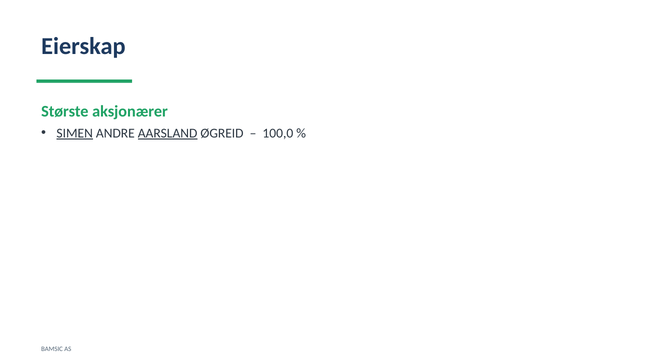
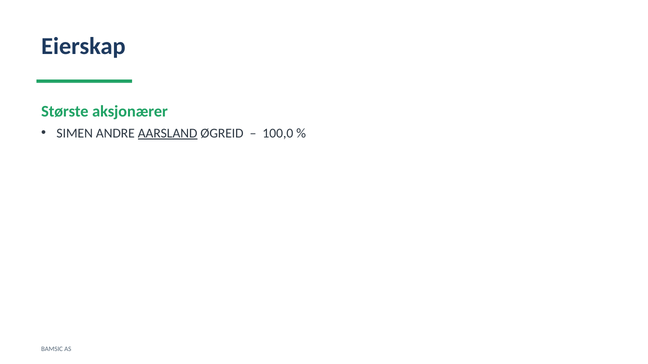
SIMEN underline: present -> none (75, 133)
